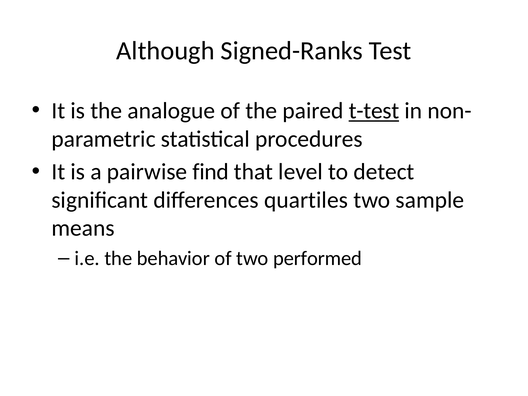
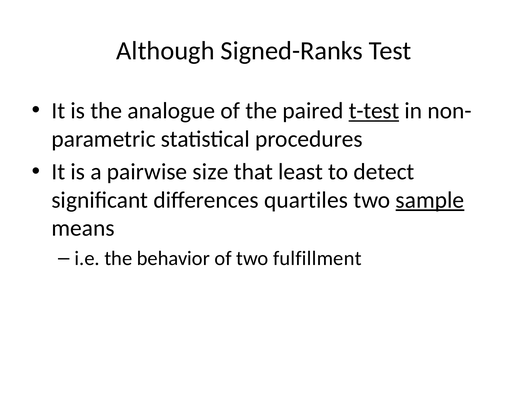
find: find -> size (211, 172)
level: level -> least (301, 172)
sample underline: none -> present (430, 200)
performed: performed -> fulfillment (317, 259)
